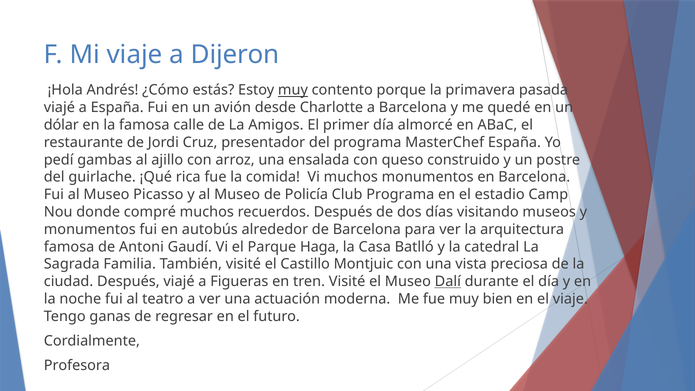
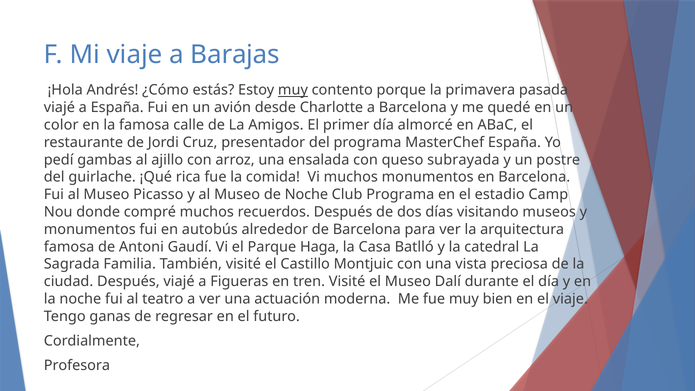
Dijeron: Dijeron -> Barajas (235, 55)
dólar: dólar -> color (61, 125)
construido: construido -> subrayada (463, 160)
de Policía: Policía -> Noche (306, 195)
Dalí underline: present -> none (448, 282)
